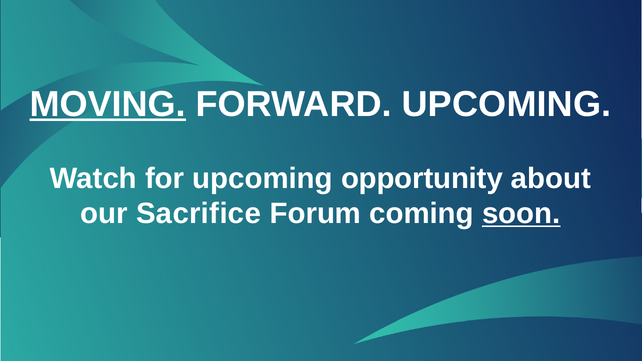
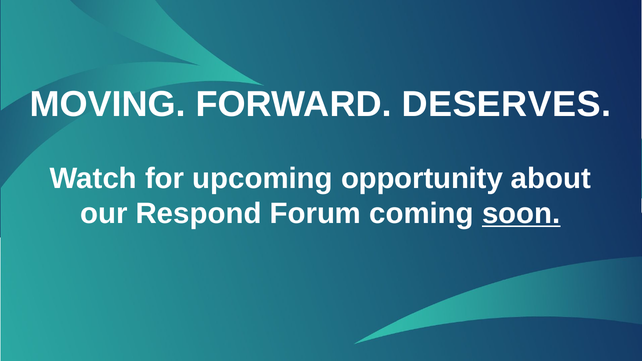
MOVING underline: present -> none (108, 104)
FORWARD UPCOMING: UPCOMING -> DESERVES (506, 104)
Sacrifice: Sacrifice -> Respond (199, 214)
